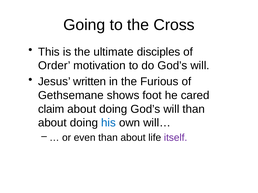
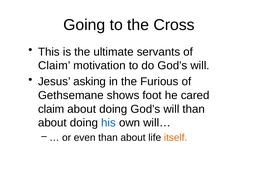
disciples: disciples -> servants (159, 52)
Order: Order -> Claim (54, 66)
written: written -> asking (90, 82)
itself colour: purple -> orange (176, 138)
